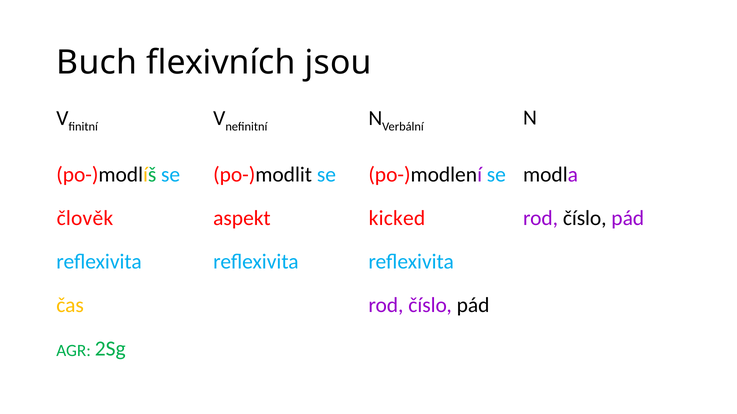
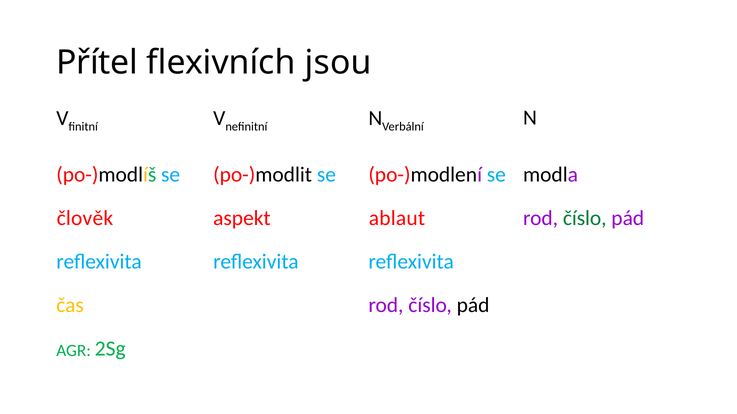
Buch: Buch -> Přítel (97, 62)
kicked: kicked -> ablaut (397, 219)
číslo colour: black -> green (585, 219)
